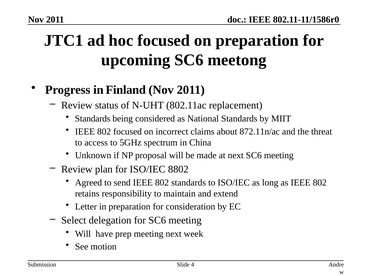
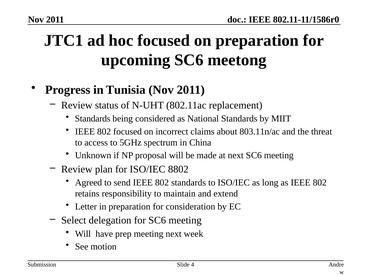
Finland: Finland -> Tunisia (126, 90)
872.11n/ac: 872.11n/ac -> 803.11n/ac (260, 132)
